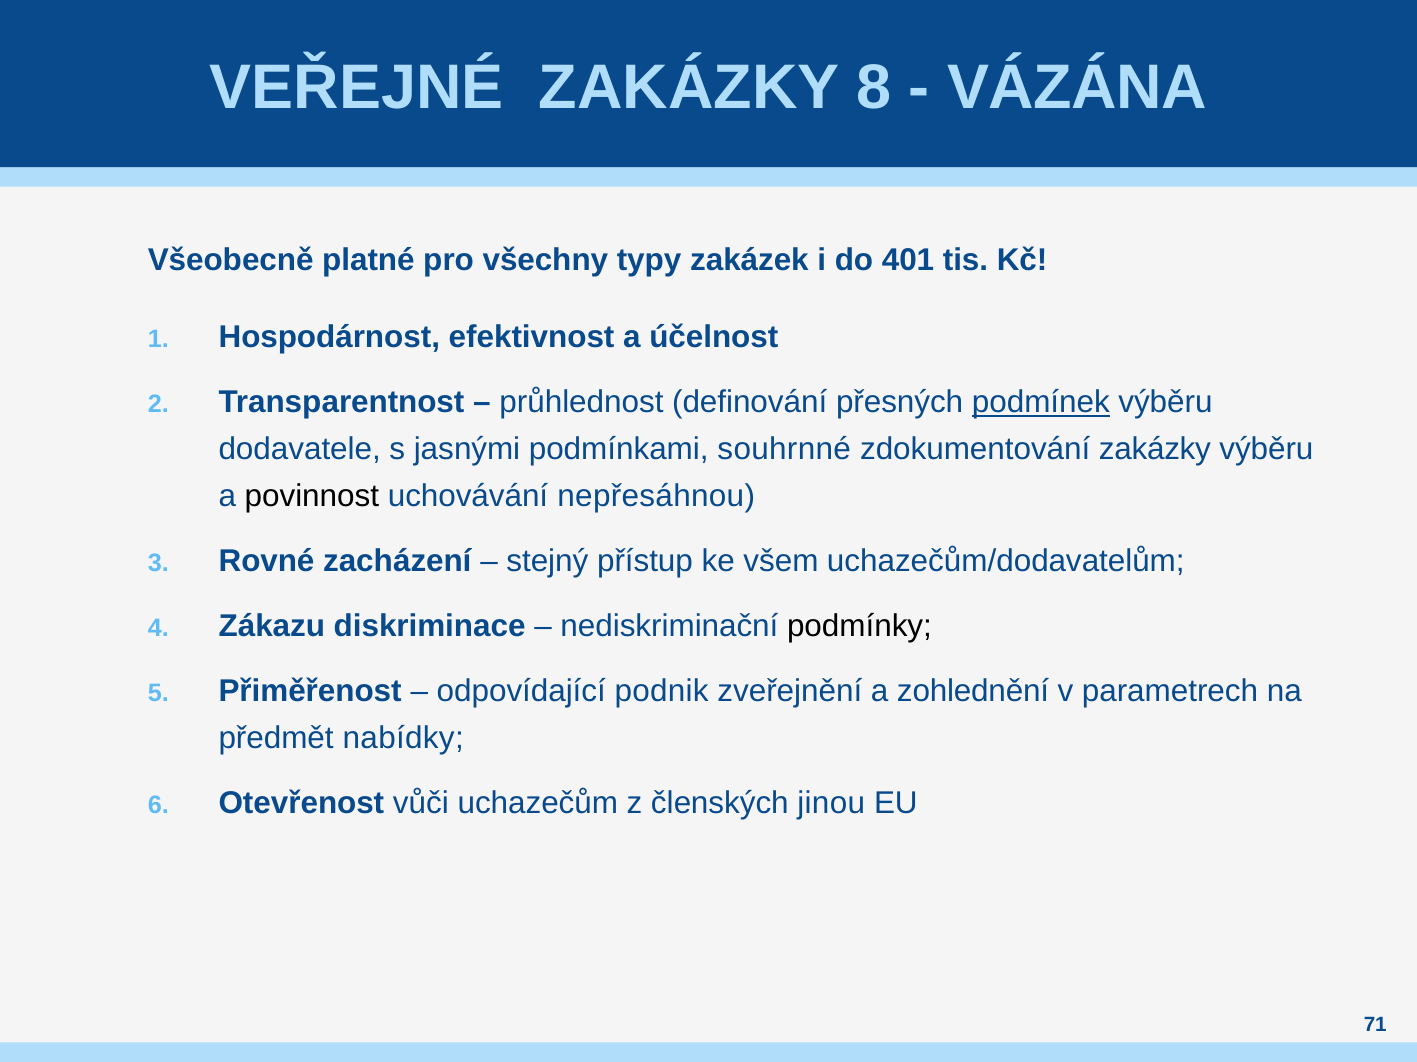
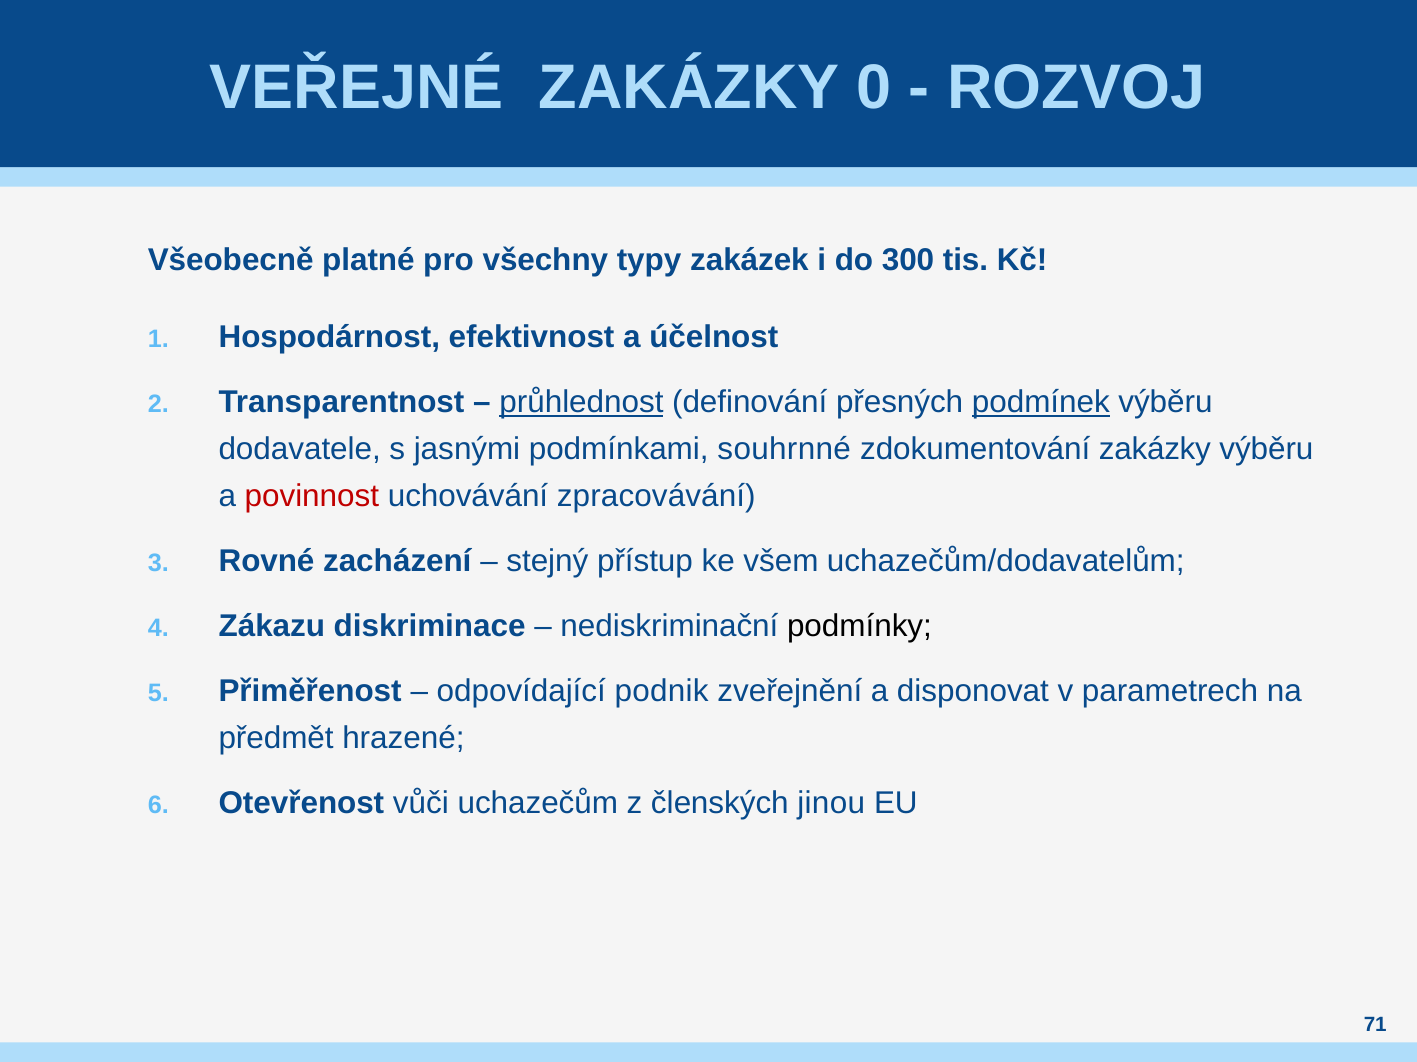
8: 8 -> 0 (874, 88)
VÁZÁNA: VÁZÁNA -> ROZVOJ (1077, 88)
401: 401 -> 300 (908, 261)
průhlednost underline: none -> present (581, 402)
povinnost colour: black -> red (312, 497)
nepřesáhnou: nepřesáhnou -> zpracovávání (656, 497)
zohlednění: zohlednění -> disponovat (973, 692)
nabídky: nabídky -> hrazené (403, 739)
